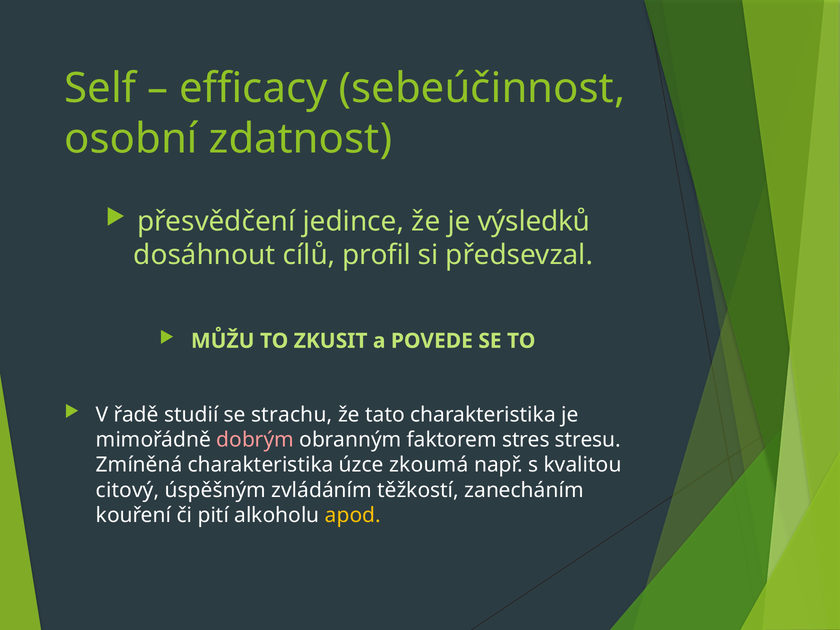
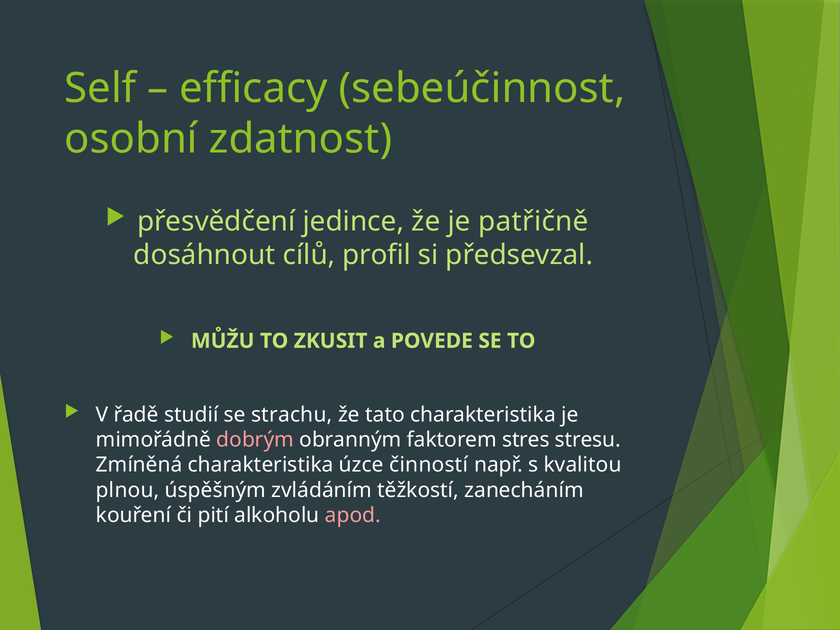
výsledků: výsledků -> patřičně (534, 221)
zkoumá: zkoumá -> činností (429, 465)
citový: citový -> plnou (128, 490)
apod colour: yellow -> pink (353, 515)
